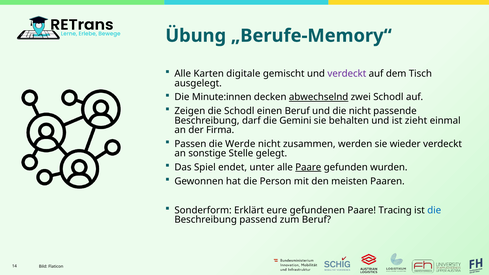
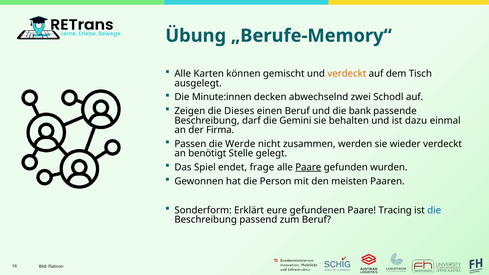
digitale: digitale -> können (243, 74)
verdeckt colour: purple -> orange (347, 74)
abwechselnd underline: present -> none (319, 97)
die Schodl: Schodl -> Dieses (239, 111)
die nicht: nicht -> bank (360, 111)
zieht: zieht -> dazu (416, 121)
sonstige: sonstige -> benötigt (207, 153)
unter: unter -> frage (262, 167)
